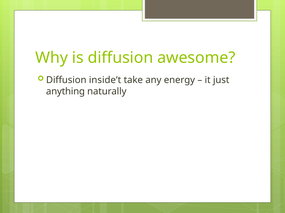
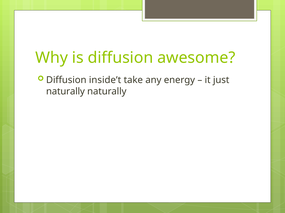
anything: anything -> naturally (65, 92)
